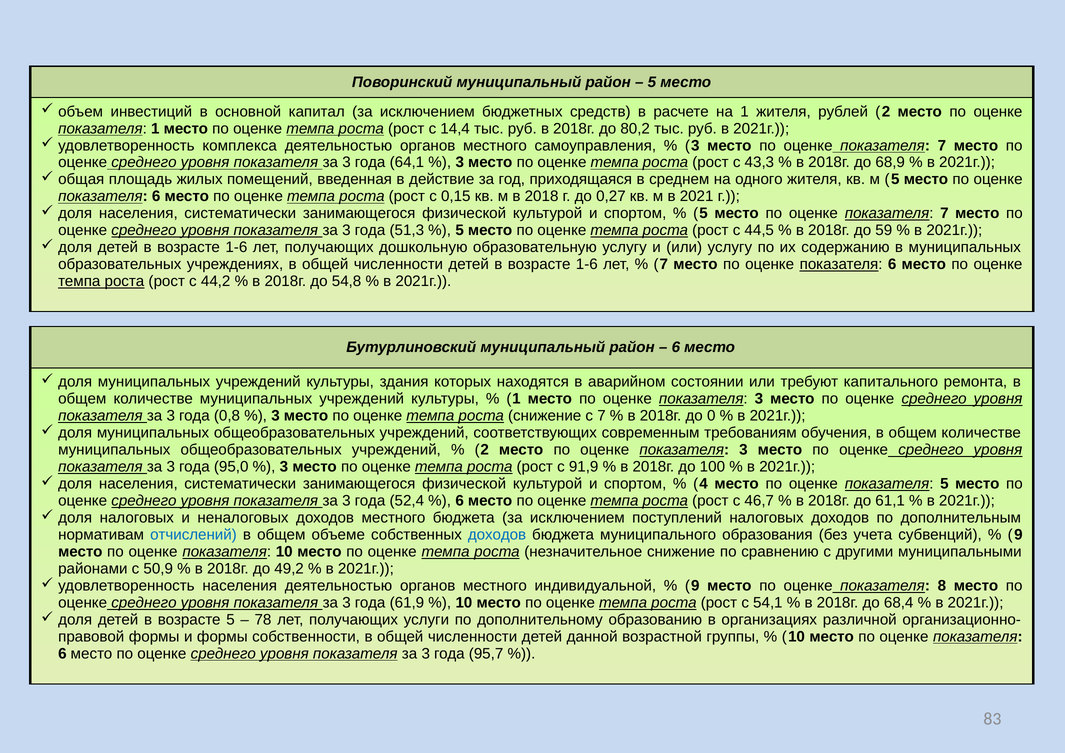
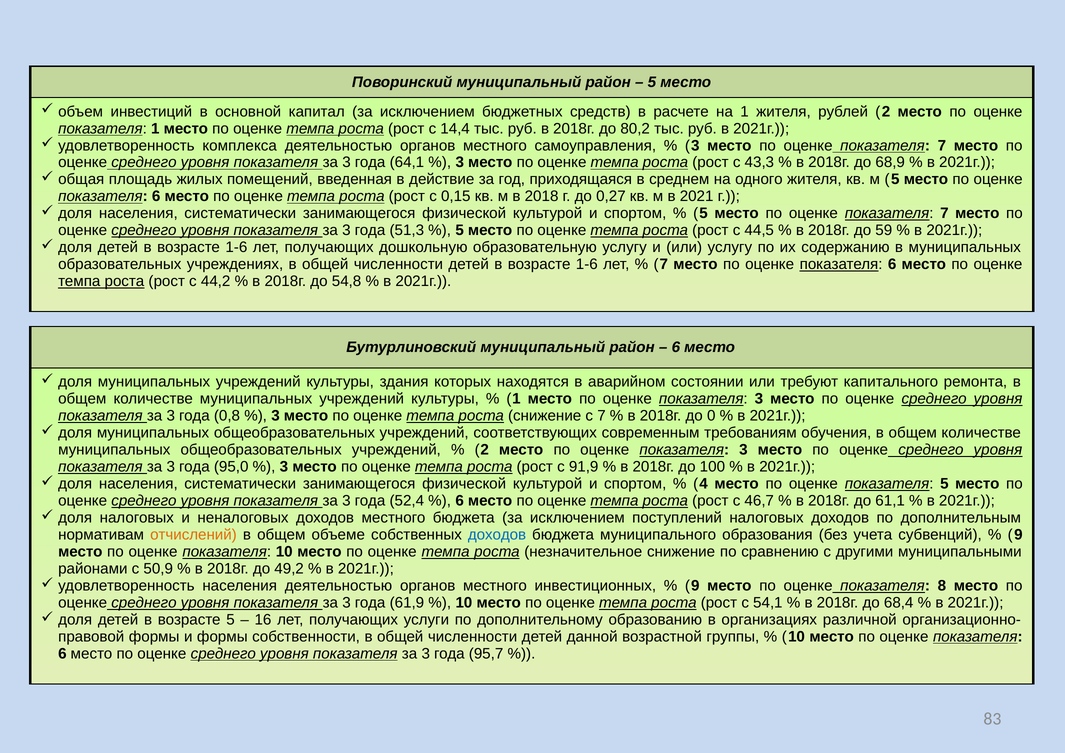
отчислений colour: blue -> orange (193, 535)
индивидуальной: индивидуальной -> инвестиционных (595, 586)
78: 78 -> 16 (263, 620)
